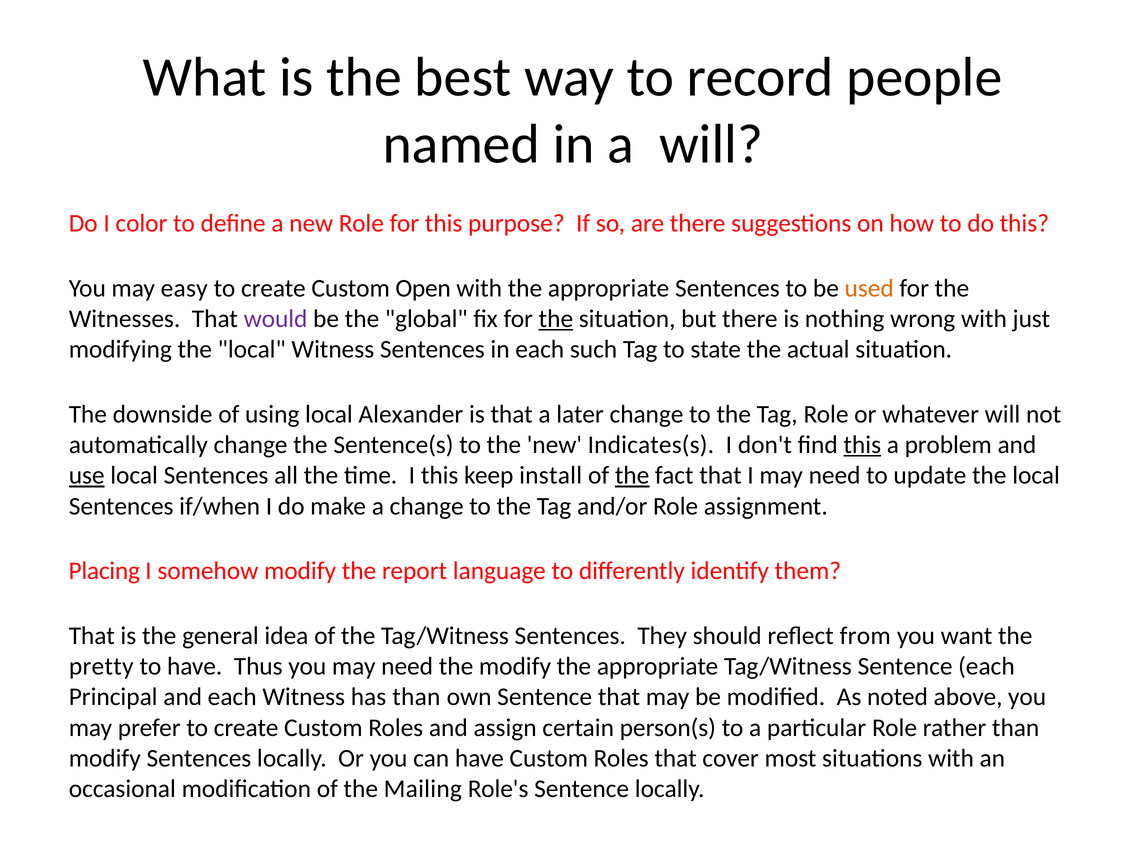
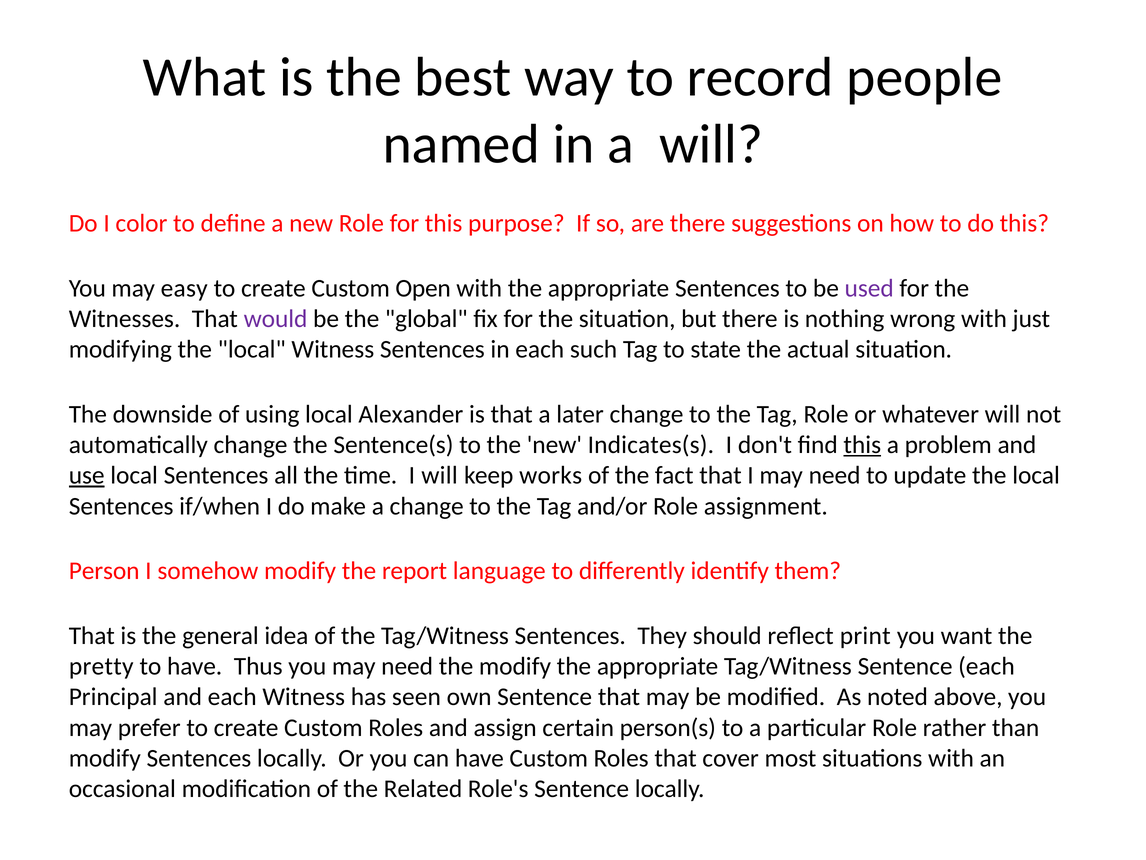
used colour: orange -> purple (869, 288)
the underline: present -> none (556, 319)
I this: this -> will (440, 475)
install: install -> works (551, 475)
the underline: present -> none (632, 475)
Placing: Placing -> Person (104, 571)
from: from -> print (865, 636)
has than: than -> seen (416, 697)
Mailing: Mailing -> Related (423, 788)
